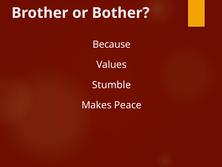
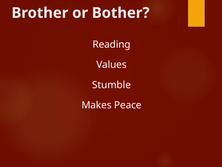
Because: Because -> Reading (112, 44)
